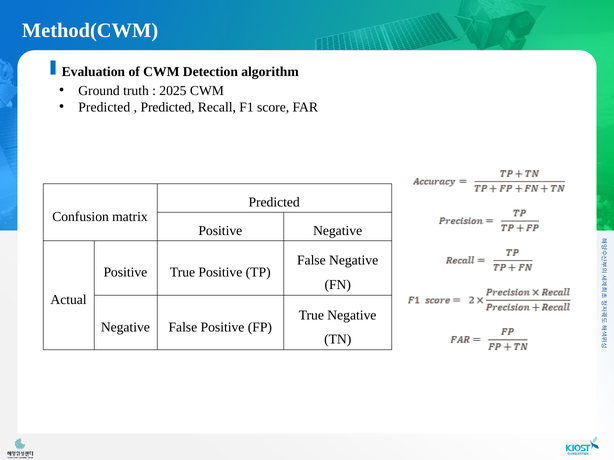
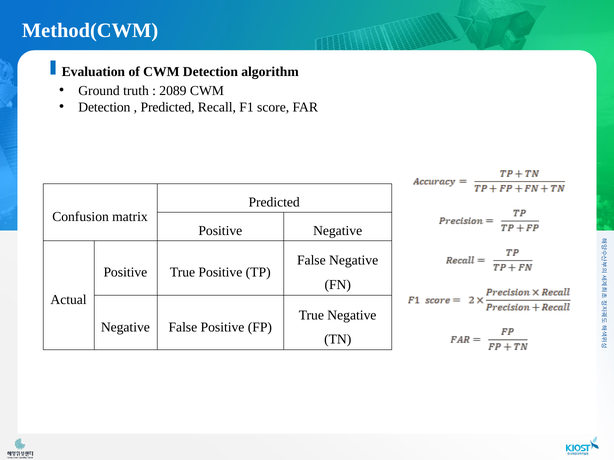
2025: 2025 -> 2089 (173, 91)
Predicted: Predicted -> Detection (104, 107)
